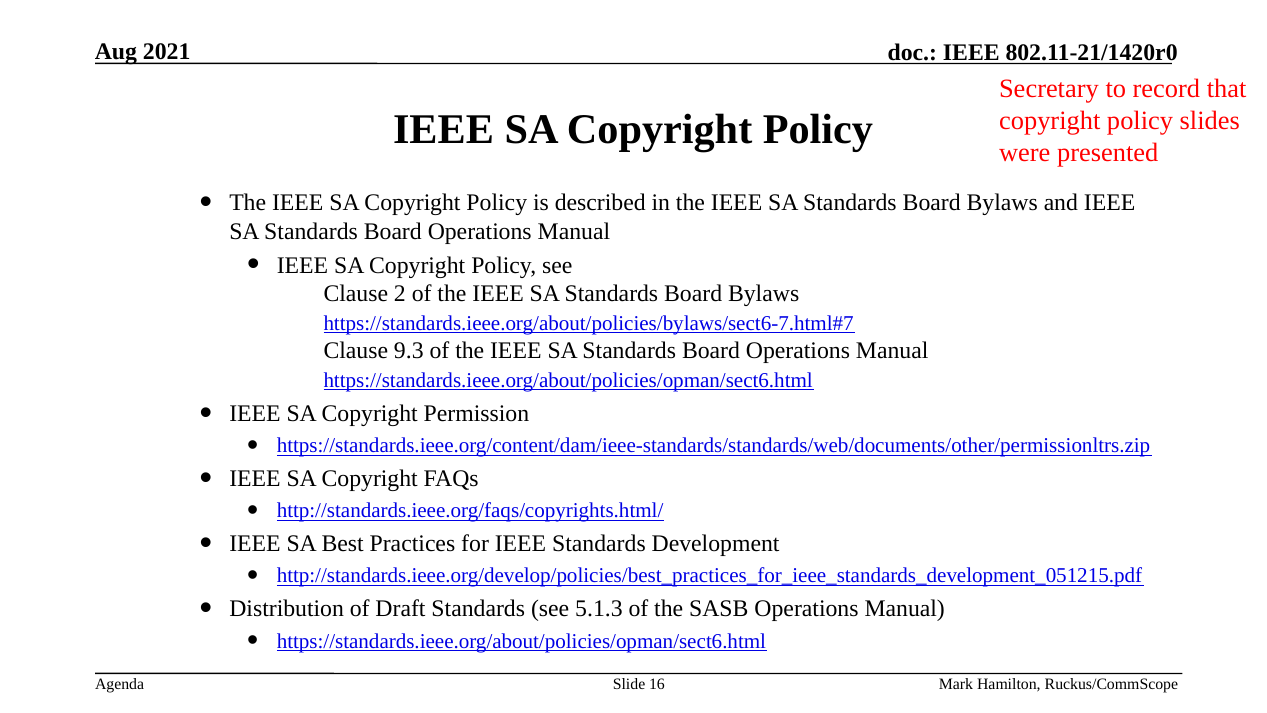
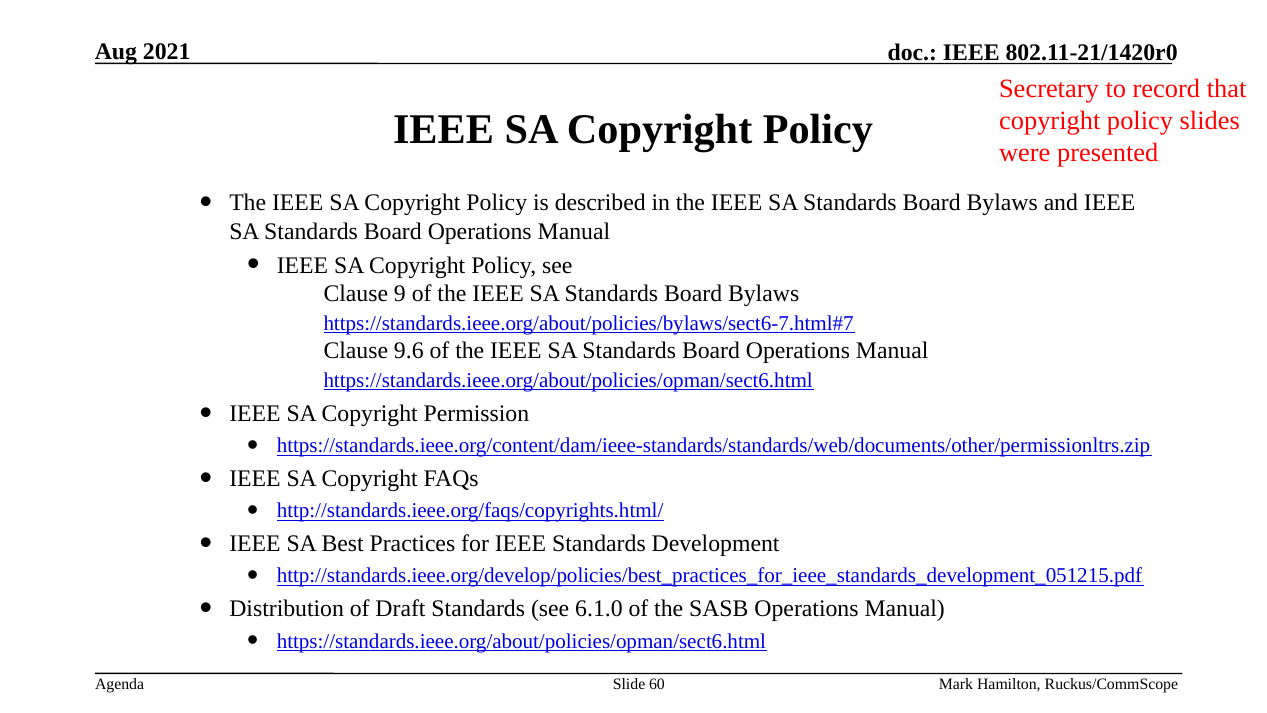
2: 2 -> 9 (400, 294)
9.3: 9.3 -> 9.6 (409, 351)
5.1.3: 5.1.3 -> 6.1.0 (599, 609)
16: 16 -> 60 (657, 684)
